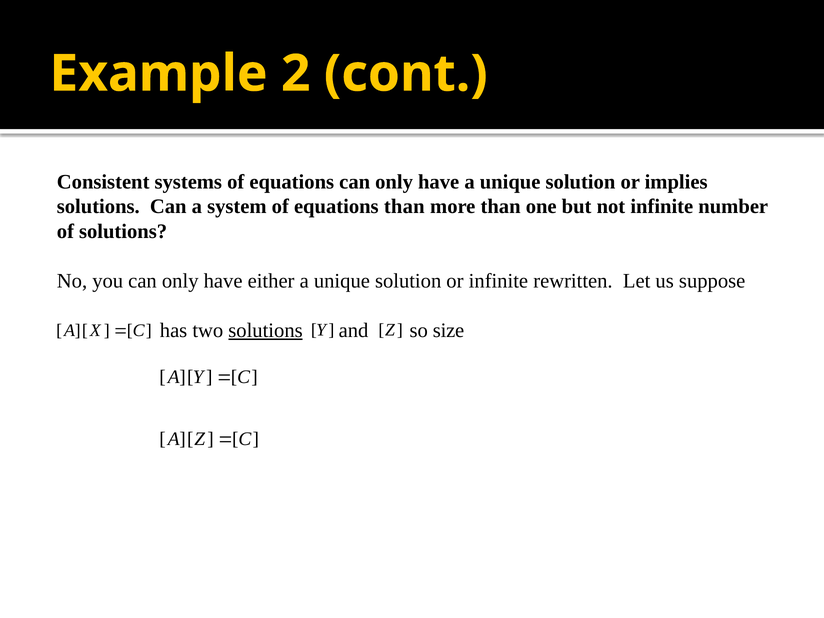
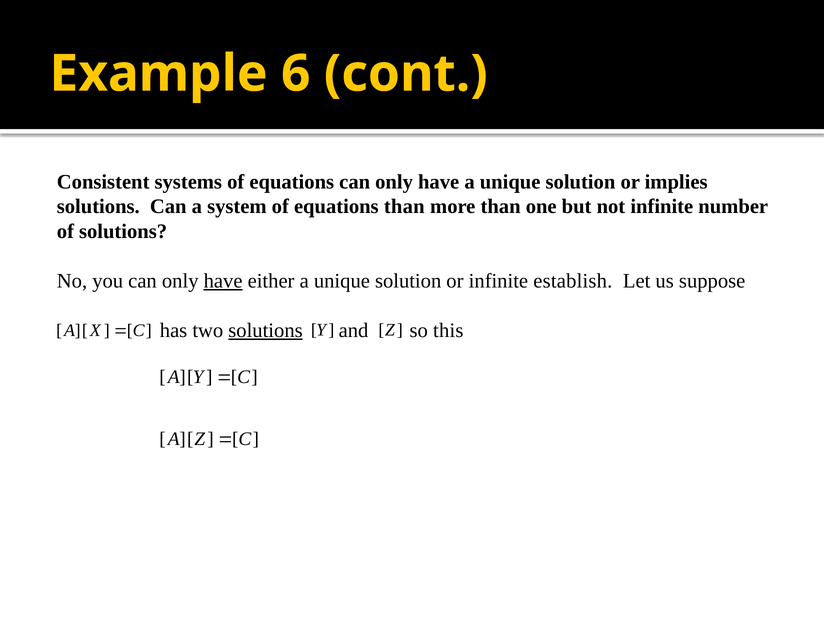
2: 2 -> 6 (296, 74)
have underline: none -> present (223, 281)
rewritten: rewritten -> establish (573, 281)
size: size -> this (448, 330)
